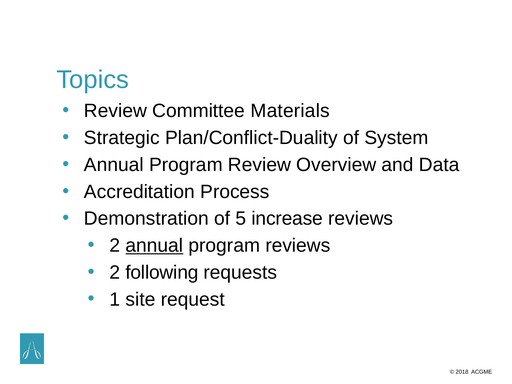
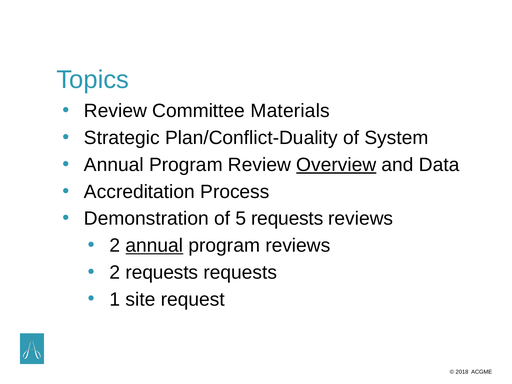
Overview underline: none -> present (336, 165)
5 increase: increase -> requests (287, 219)
2 following: following -> requests (162, 272)
